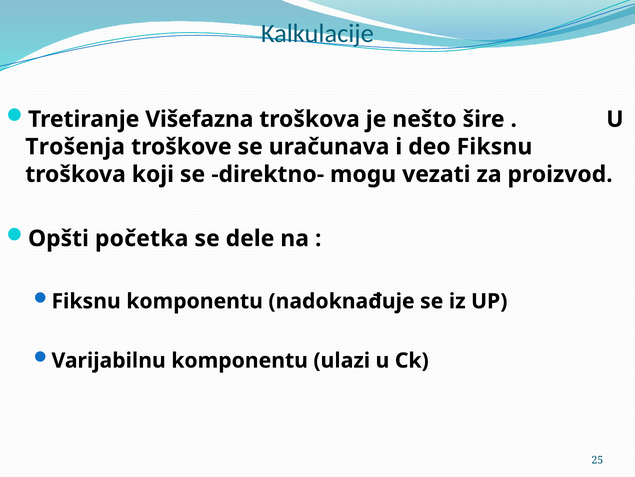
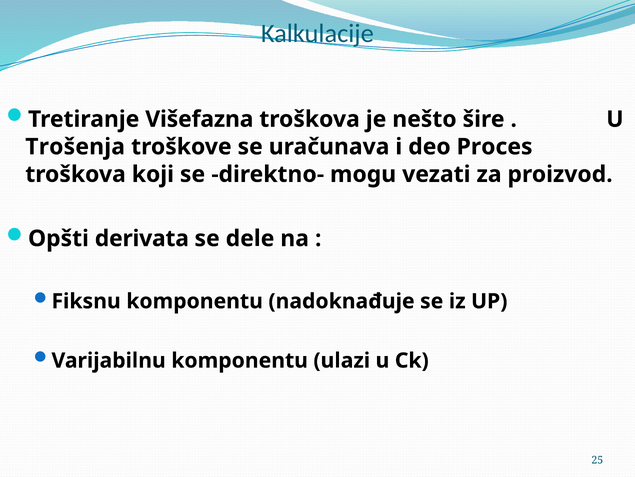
deo Fiksnu: Fiksnu -> Proces (495, 147)
početka: početka -> derivata (142, 238)
